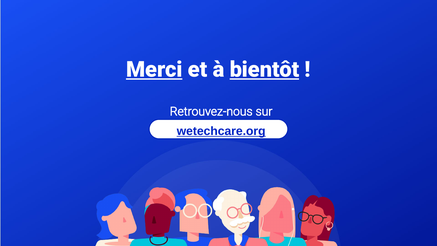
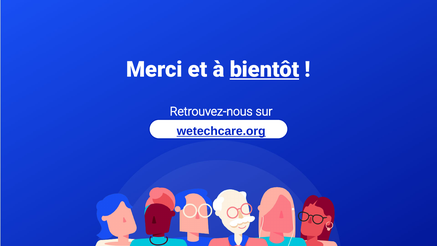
Merci underline: present -> none (154, 70)
